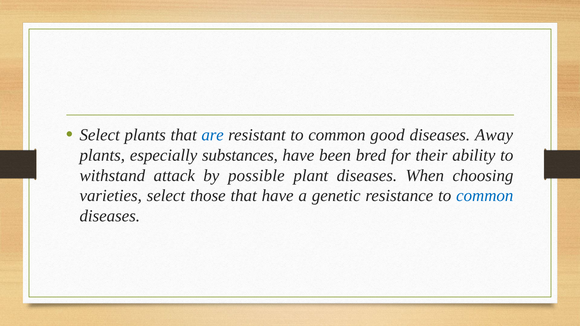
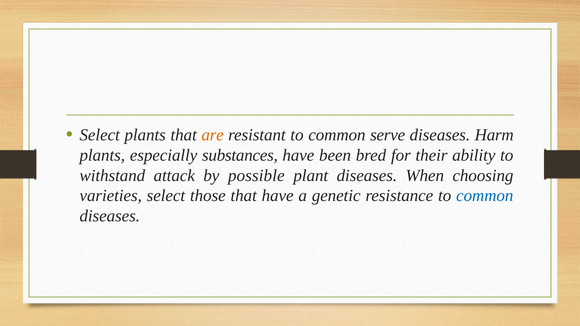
are colour: blue -> orange (213, 135)
good: good -> serve (388, 135)
Away: Away -> Harm (494, 135)
